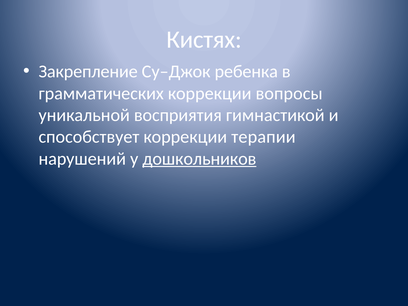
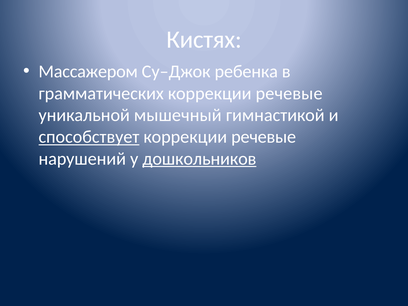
Закрепление: Закрепление -> Массажером (88, 72)
вопросы: вопросы -> речевые (289, 93)
восприятия: восприятия -> мышечный (178, 115)
способствует underline: none -> present (89, 137)
терапии: терапии -> речевые (264, 137)
